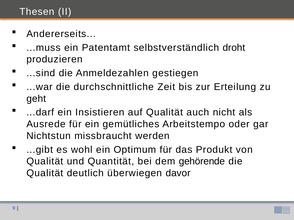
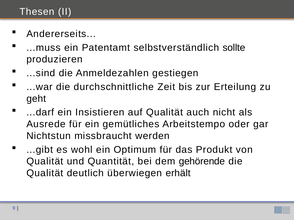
droht: droht -> sollte (234, 48)
davor: davor -> erhält (178, 173)
